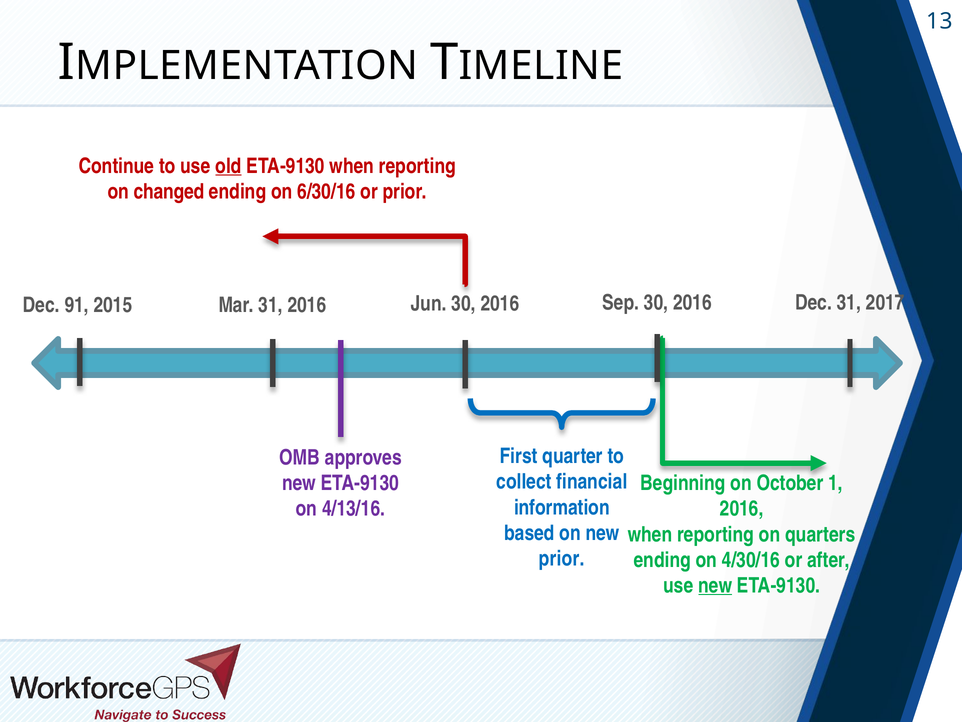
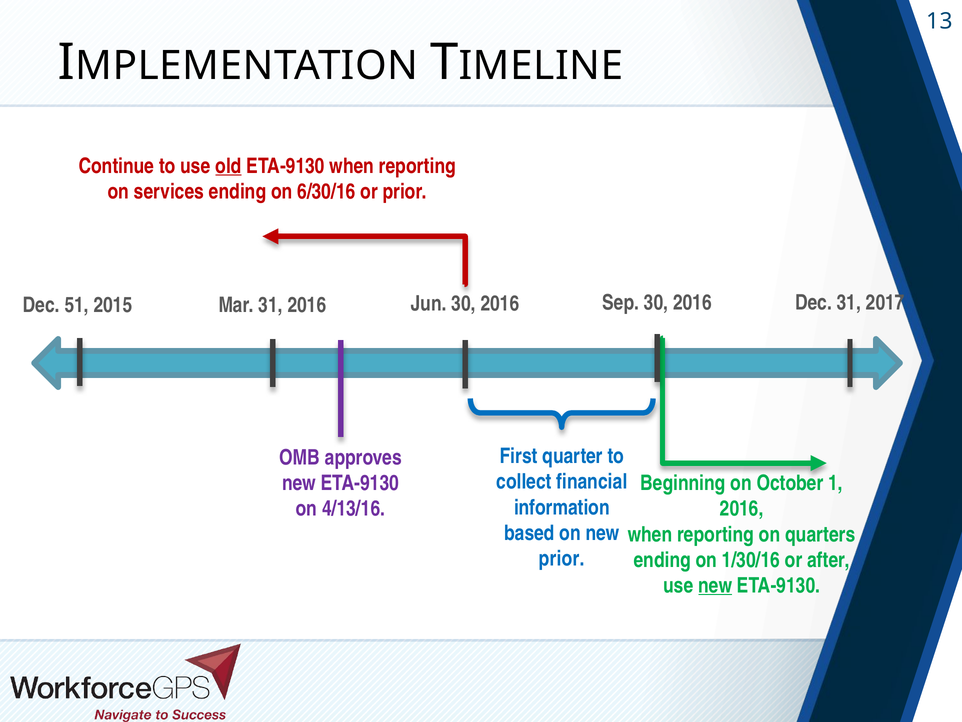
changed: changed -> services (169, 192)
91: 91 -> 51 (77, 305)
4/30/16: 4/30/16 -> 1/30/16 (751, 560)
